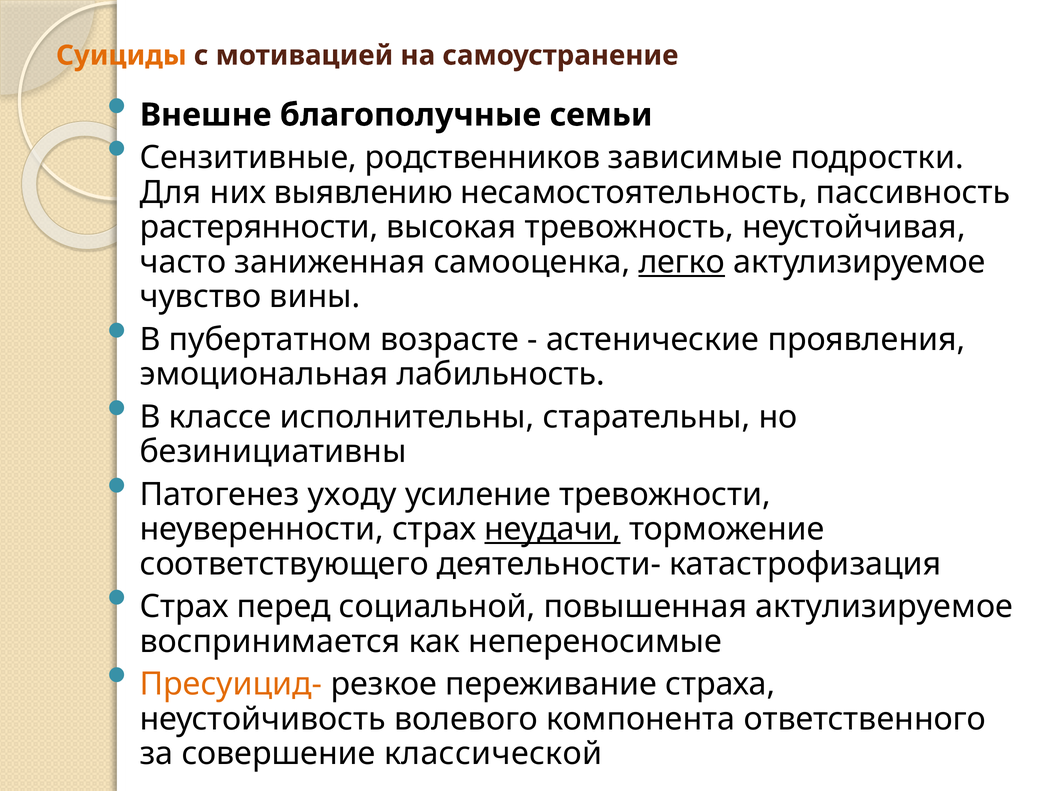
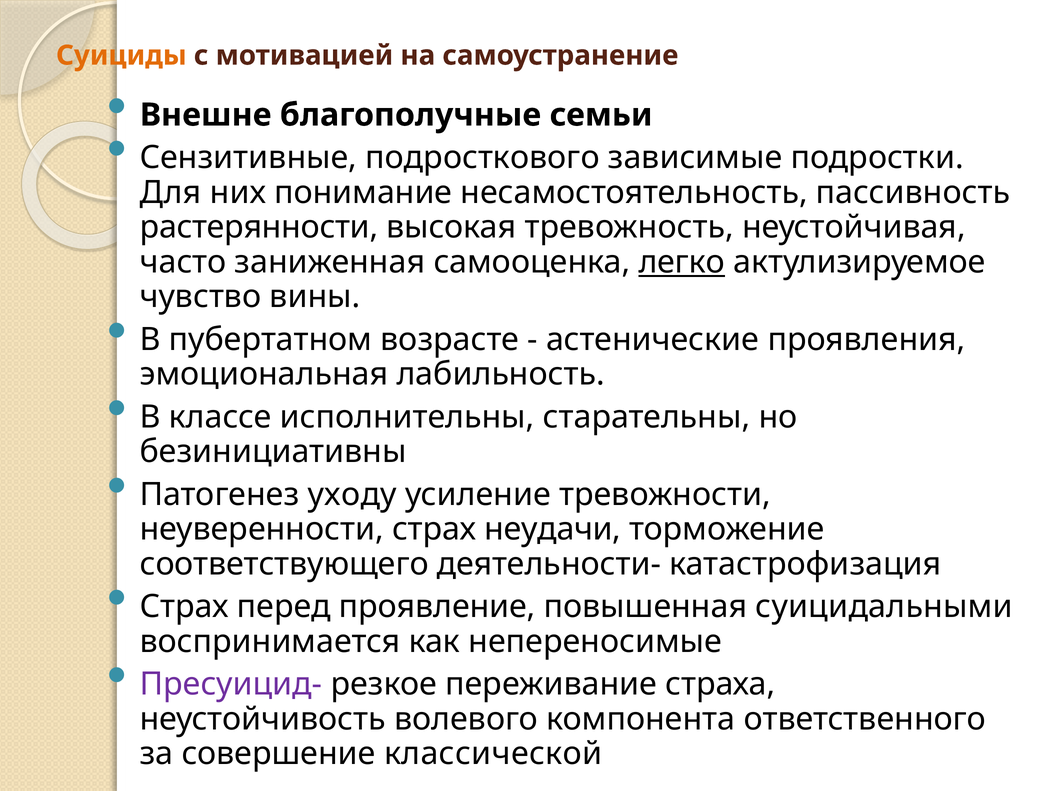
родственников: родственников -> подросткового (482, 158)
выявлению: выявлению -> понимание (363, 193)
неудачи underline: present -> none (553, 529)
социальной: социальной -> проявление (437, 607)
повышенная актулизируемое: актулизируемое -> суицидальными (884, 607)
Пресуицид- colour: orange -> purple (231, 684)
